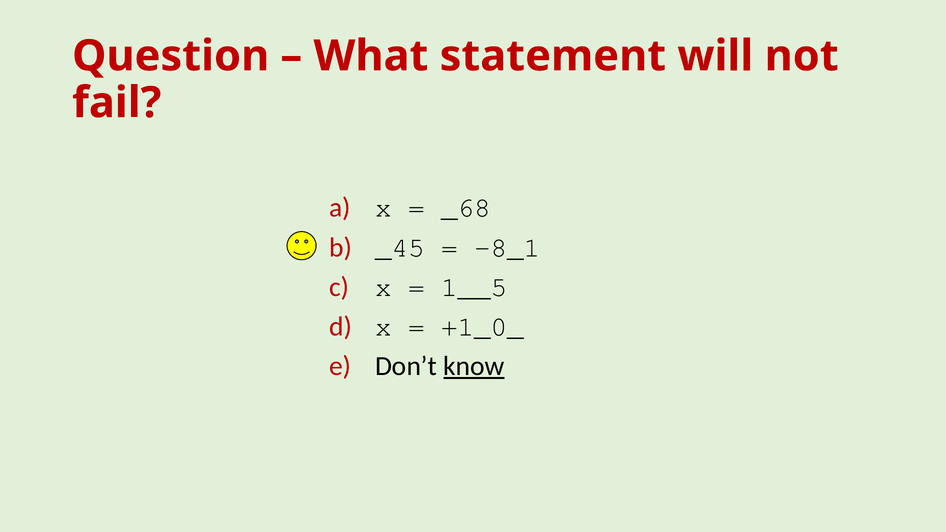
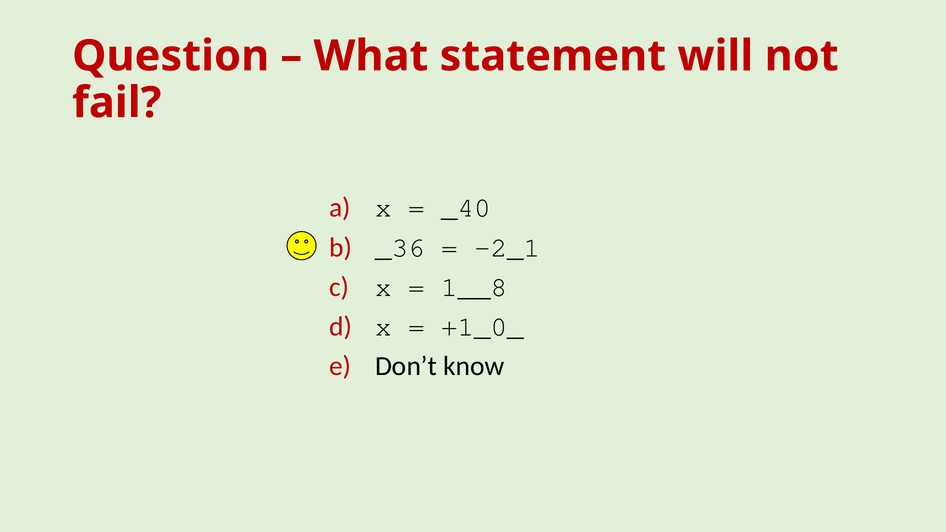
_68: _68 -> _40 (466, 208)
_45: _45 -> _36 (400, 247)
-8_1: -8_1 -> -2_1 (507, 247)
1__5: 1__5 -> 1__8 (474, 287)
know underline: present -> none (474, 366)
